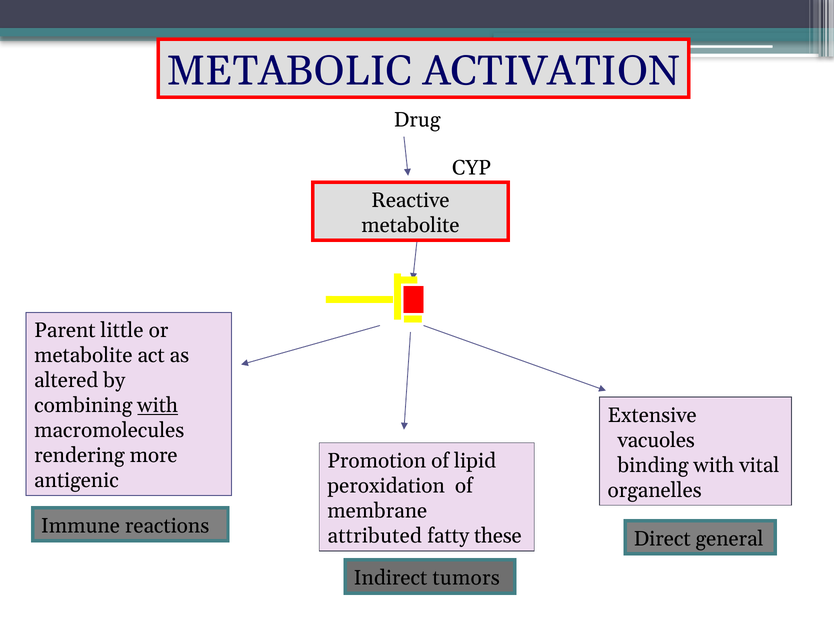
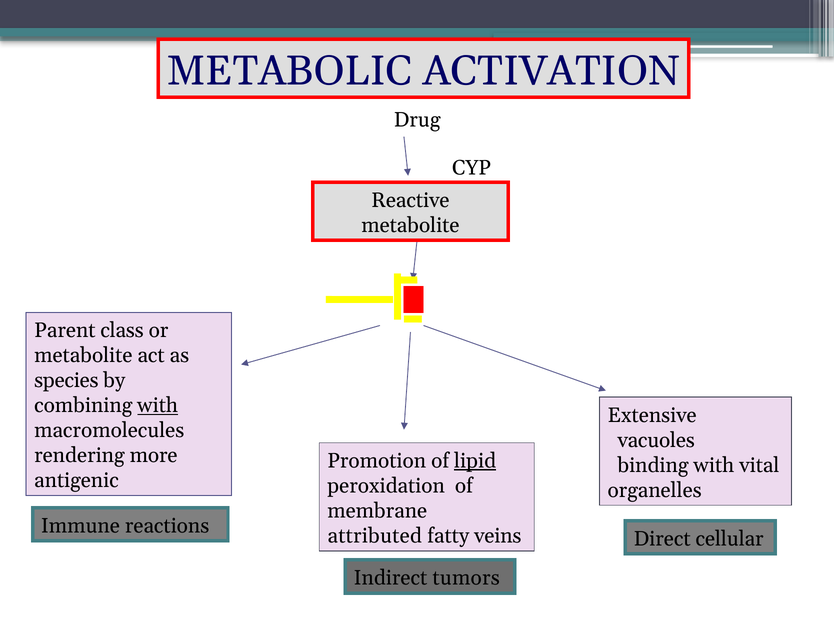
little: little -> class (122, 331)
altered: altered -> species (66, 381)
lipid underline: none -> present (475, 461)
these: these -> veins (498, 536)
general: general -> cellular (730, 539)
